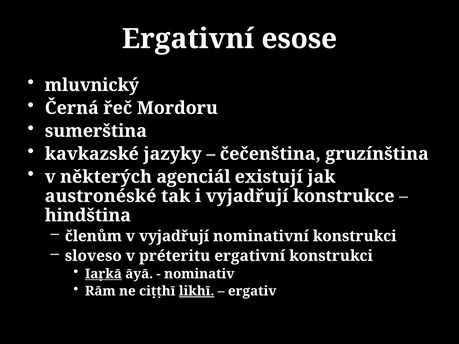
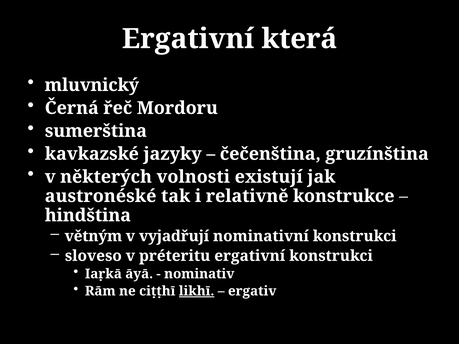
esose: esose -> která (299, 39)
agenciál: agenciál -> volnosti (193, 177)
i vyjadřují: vyjadřují -> relativně (247, 196)
členům: členům -> větným (93, 236)
Iaṛkā underline: present -> none (103, 274)
